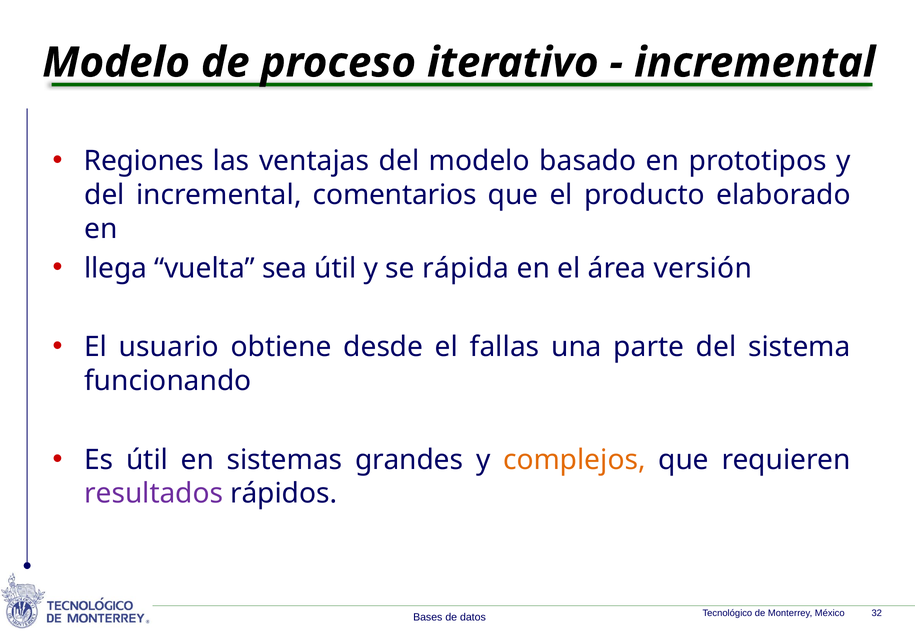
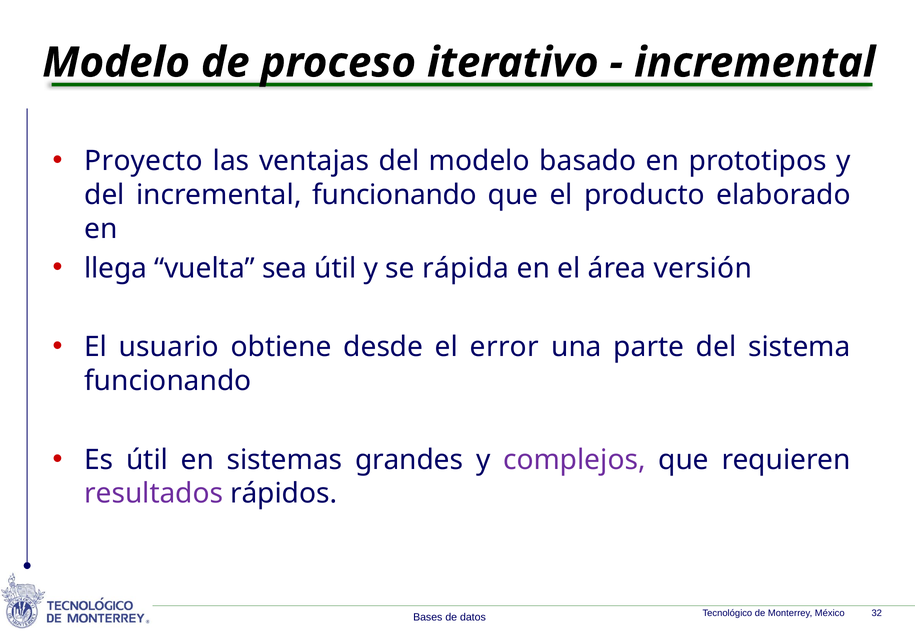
Regiones: Regiones -> Proyecto (144, 161)
incremental comentarios: comentarios -> funcionando (395, 195)
fallas: fallas -> error (504, 347)
complejos colour: orange -> purple (574, 459)
